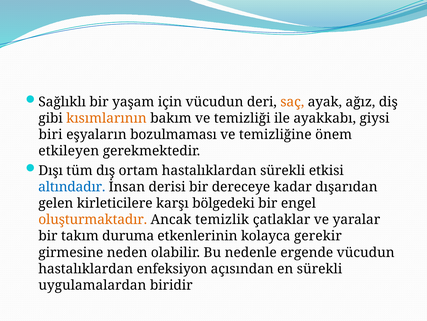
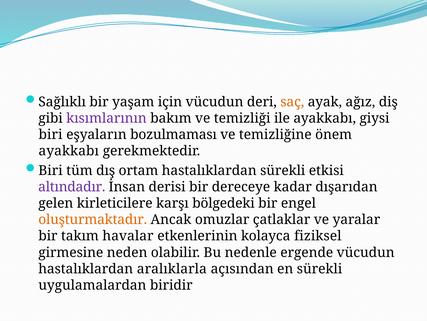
kısımlarının colour: orange -> purple (106, 118)
etkileyen: etkileyen -> ayakkabı (69, 151)
Dışı: Dışı -> Biri (51, 170)
altındadır colour: blue -> purple (72, 186)
temizlik: temizlik -> omuzlar (222, 219)
duruma: duruma -> havalar (128, 236)
gerekir: gerekir -> fiziksel (318, 236)
enfeksiyon: enfeksiyon -> aralıklarla (172, 268)
